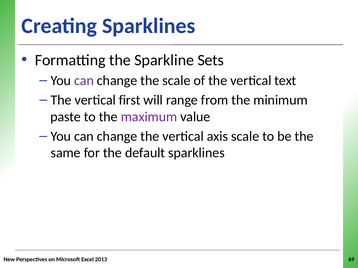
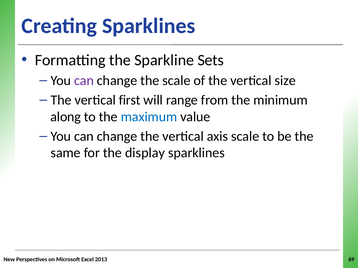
text: text -> size (285, 81)
paste: paste -> along (66, 117)
maximum colour: purple -> blue (149, 117)
default: default -> display (145, 153)
